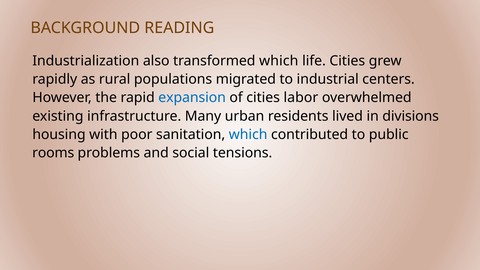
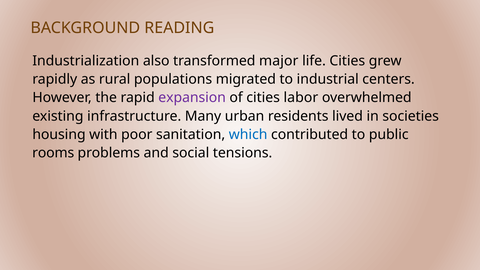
transformed which: which -> major (279, 61)
expansion colour: blue -> purple (192, 98)
divisions: divisions -> societies (411, 116)
